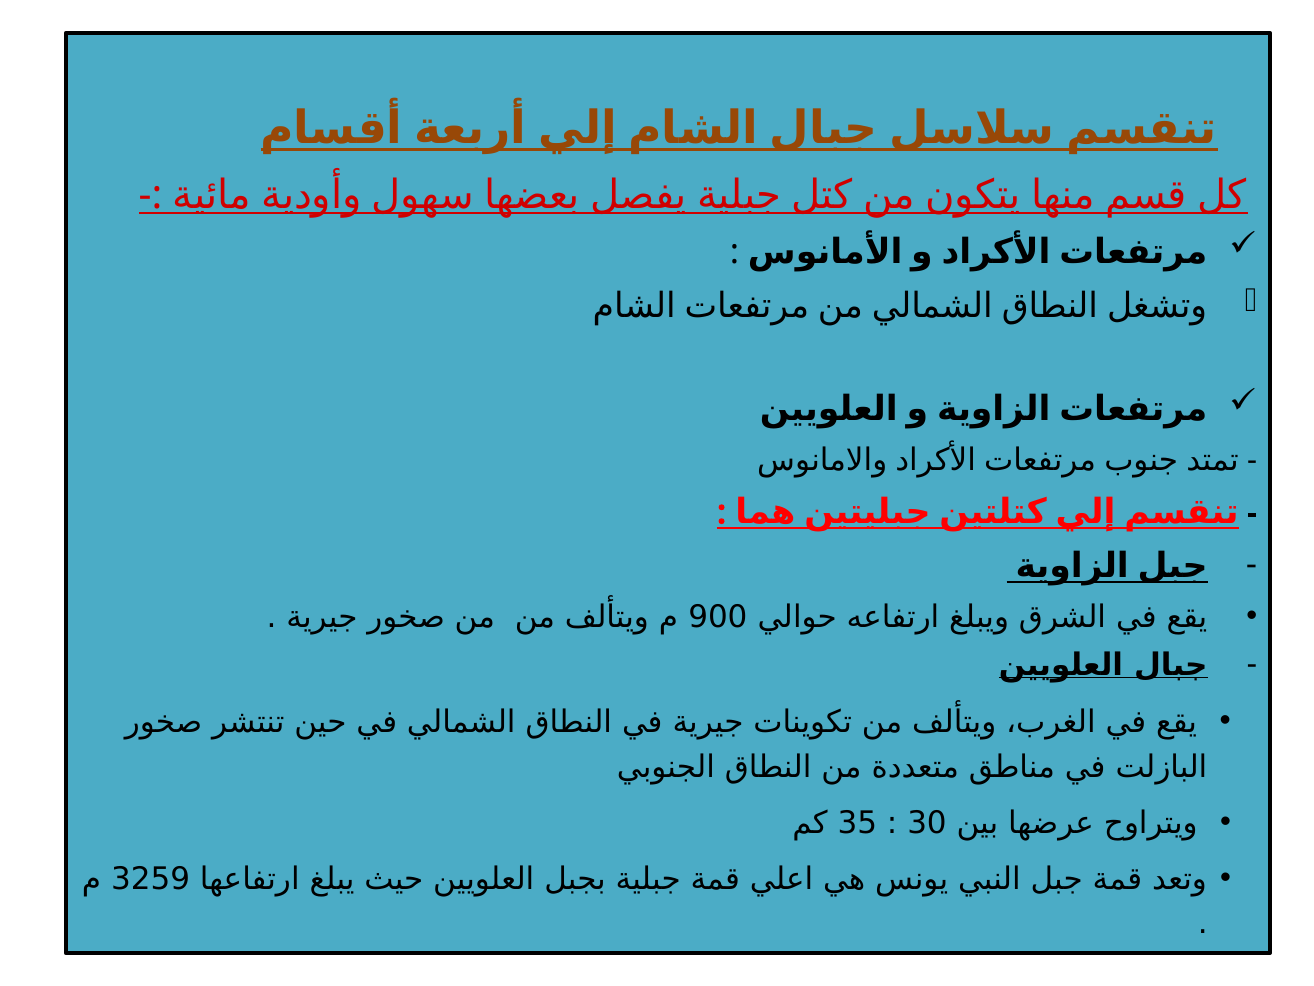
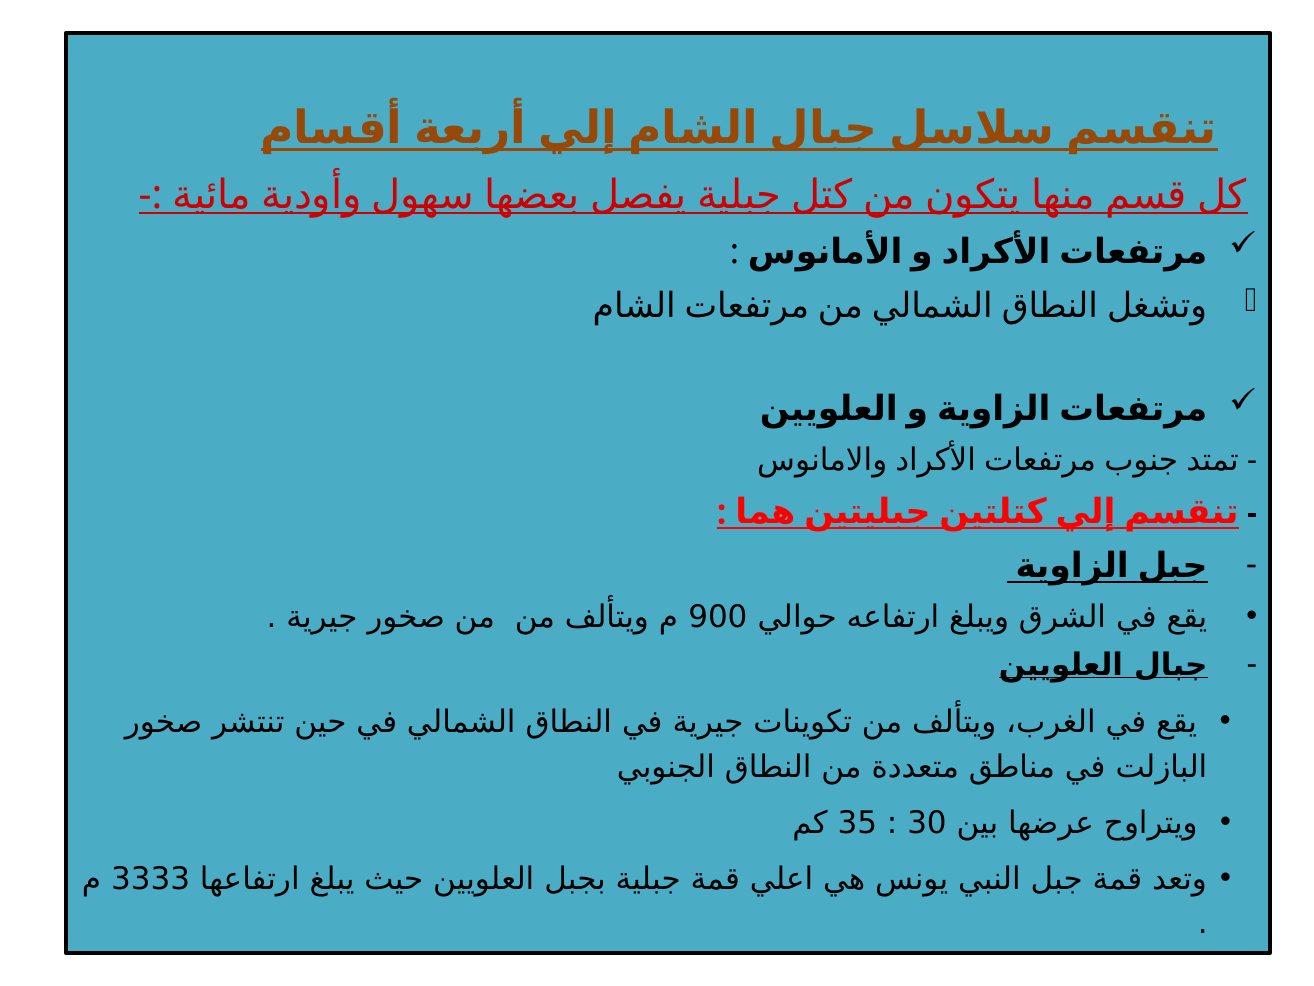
3259: 3259 -> 3333 (151, 879)
